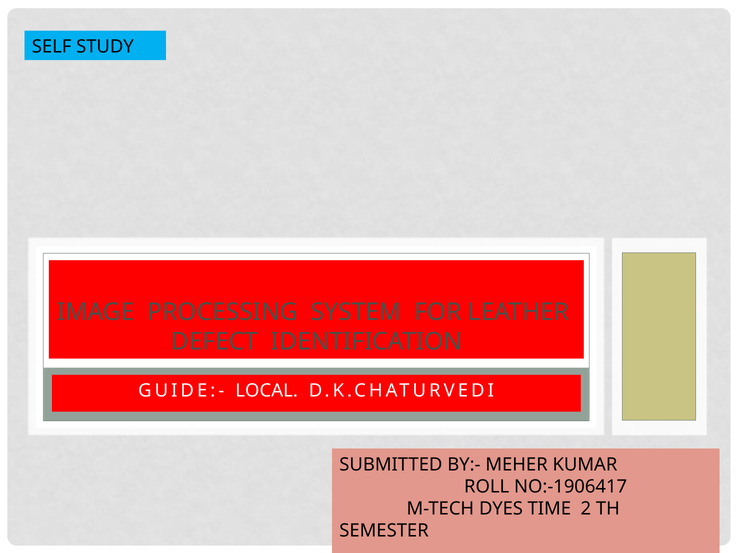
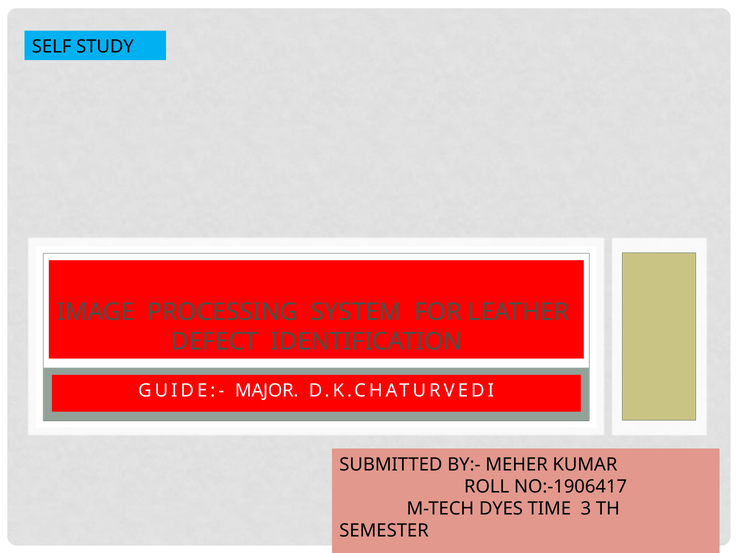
LOCAL: LOCAL -> MAJOR (267, 391)
2: 2 -> 3 (586, 509)
